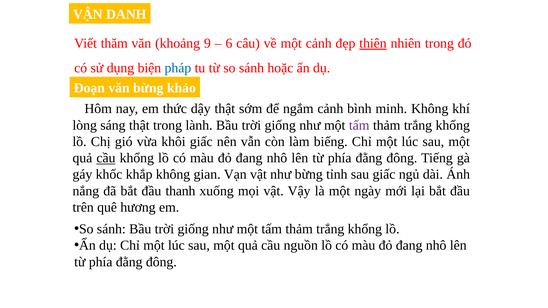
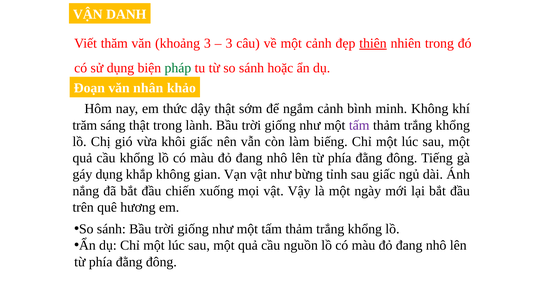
khoảng 9: 9 -> 3 (207, 43)
6: 6 -> 3 (229, 43)
pháp colour: blue -> green (178, 68)
văn bừng: bừng -> nhân (148, 88)
lòng: lòng -> trăm (85, 125)
cầu underline: present -> none (106, 158)
gáy khốc: khốc -> dụng (109, 175)
thanh: thanh -> chiến (180, 191)
